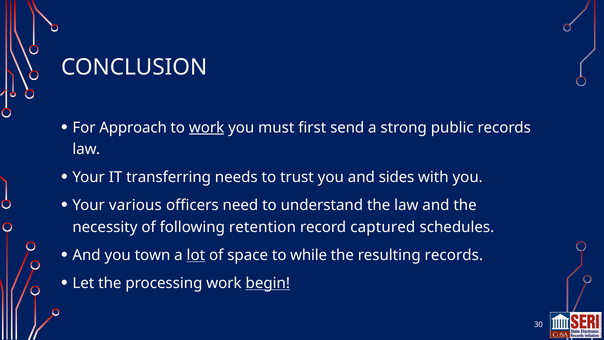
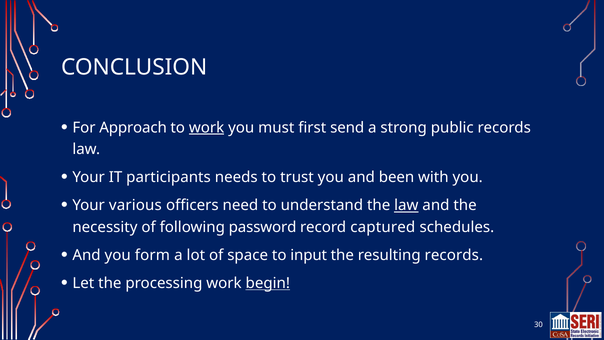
transferring: transferring -> participants (169, 177)
sides: sides -> been (397, 177)
law underline: none -> present (406, 205)
retention: retention -> password (263, 227)
town: town -> form (152, 255)
lot underline: present -> none (196, 255)
while: while -> input (309, 255)
